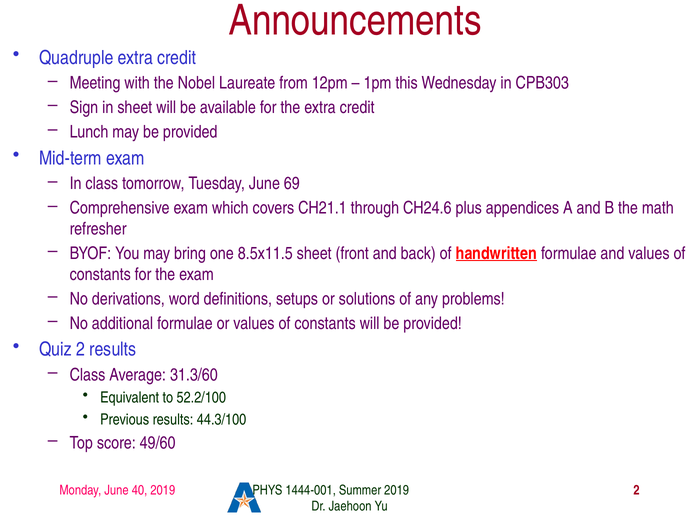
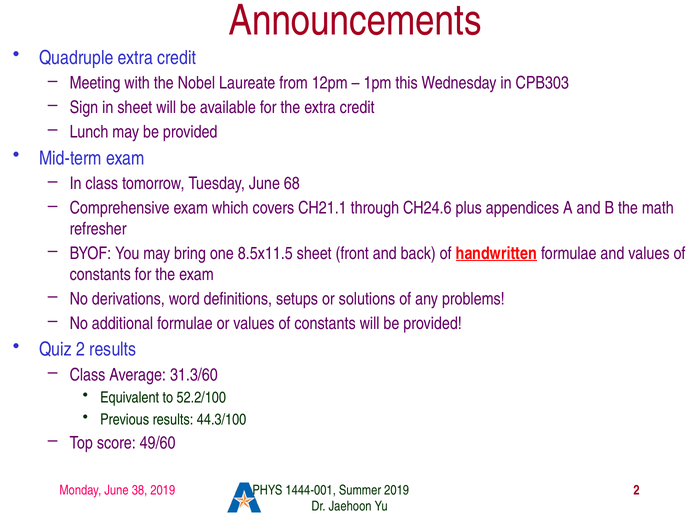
69: 69 -> 68 (292, 184)
40: 40 -> 38 (139, 490)
